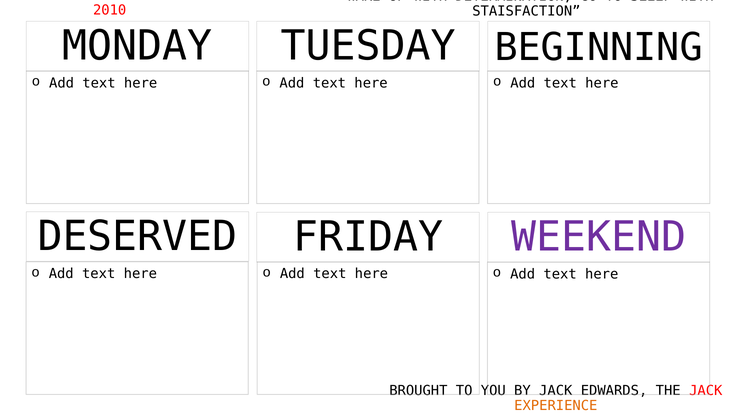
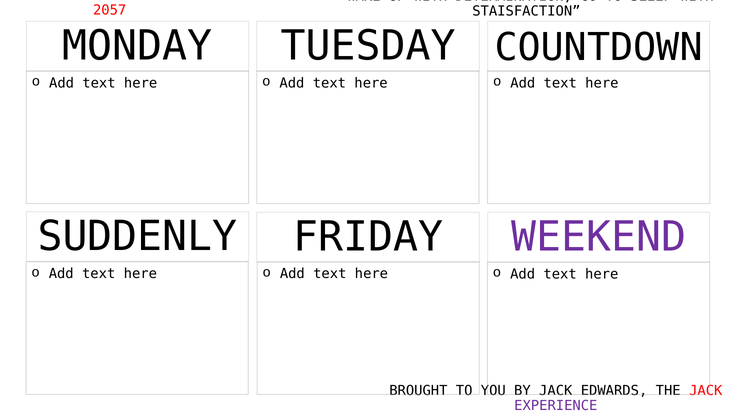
2010: 2010 -> 2057 (110, 10)
TUESDAY BEGINNING: BEGINNING -> COUNTDOWN (599, 47)
DESERVED: DESERVED -> SUDDENLY (137, 237)
EXPERIENCE colour: orange -> purple (556, 406)
